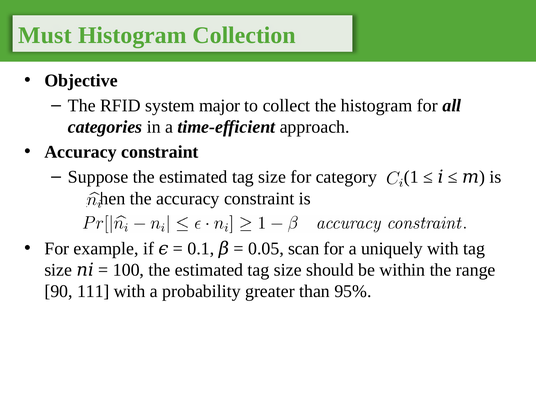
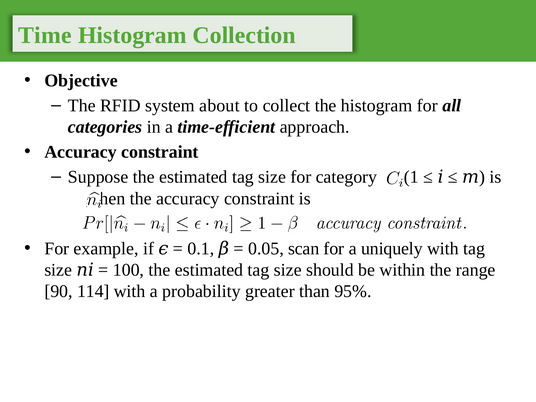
Must: Must -> Time (45, 35)
major: major -> about (219, 106)
111: 111 -> 114 (93, 291)
